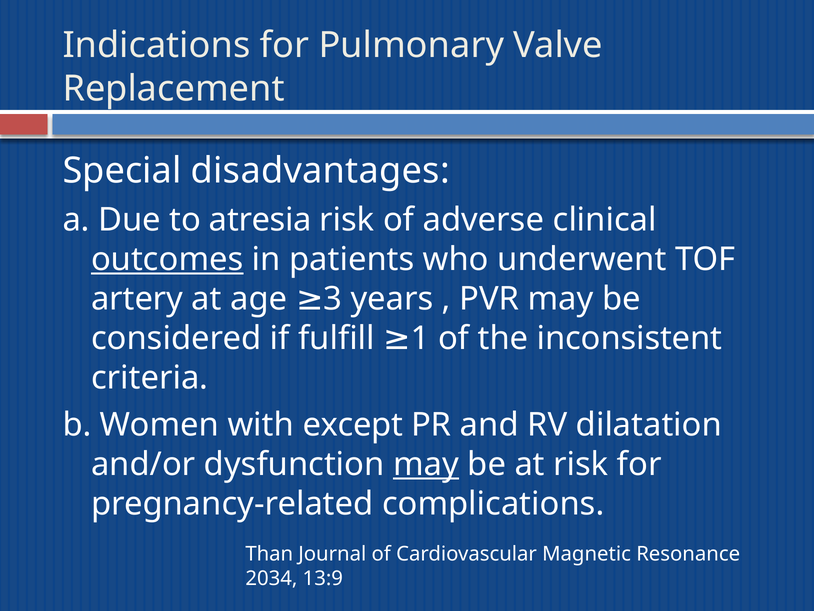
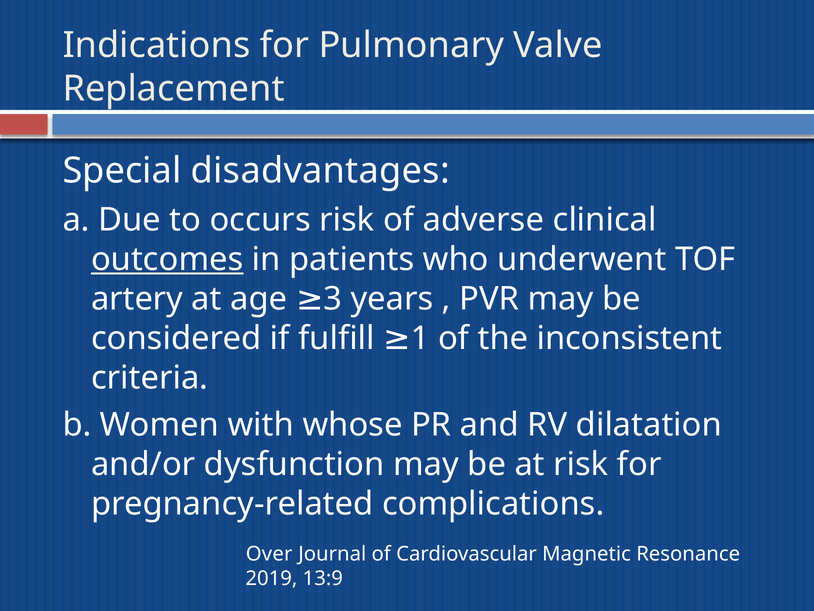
atresia: atresia -> occurs (260, 220)
except: except -> whose (353, 425)
may underline: present -> none (426, 464)
Than: Than -> Over (269, 554)
2034: 2034 -> 2019 (271, 578)
